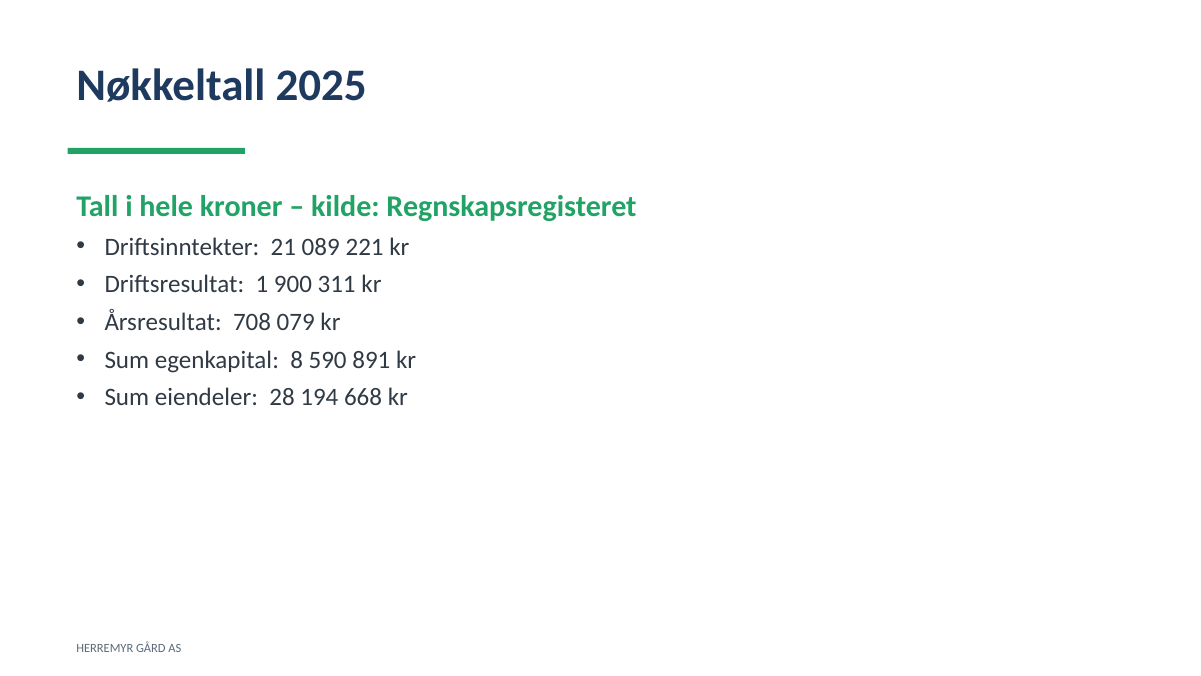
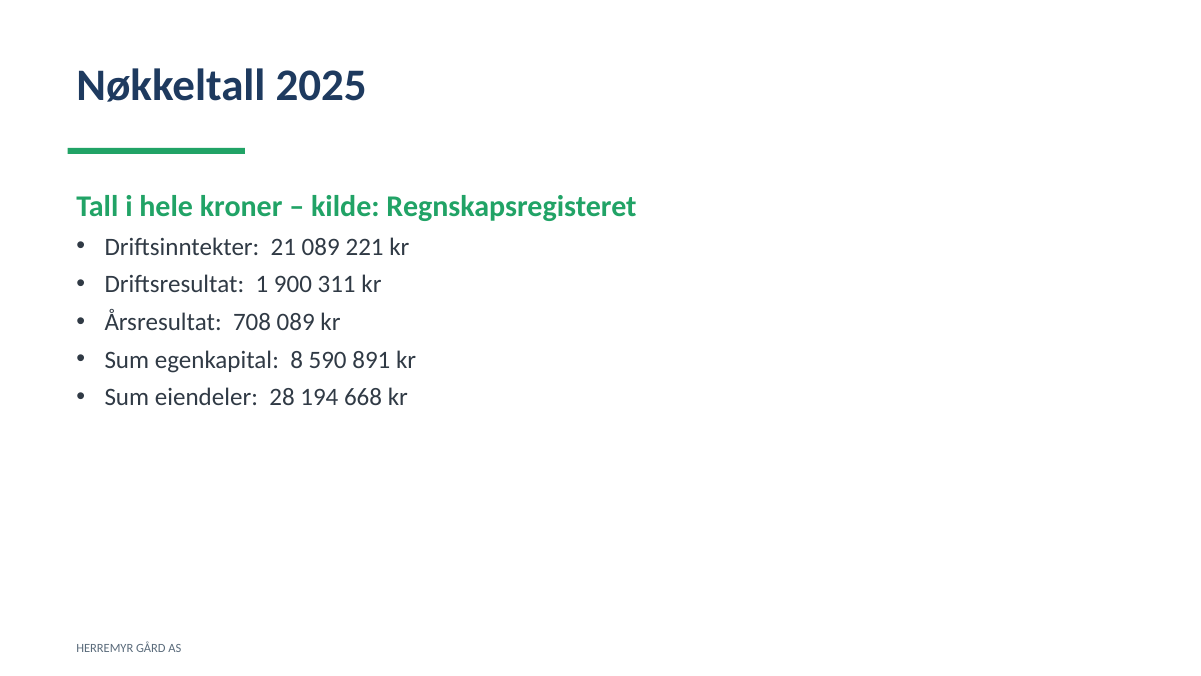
708 079: 079 -> 089 (296, 322)
